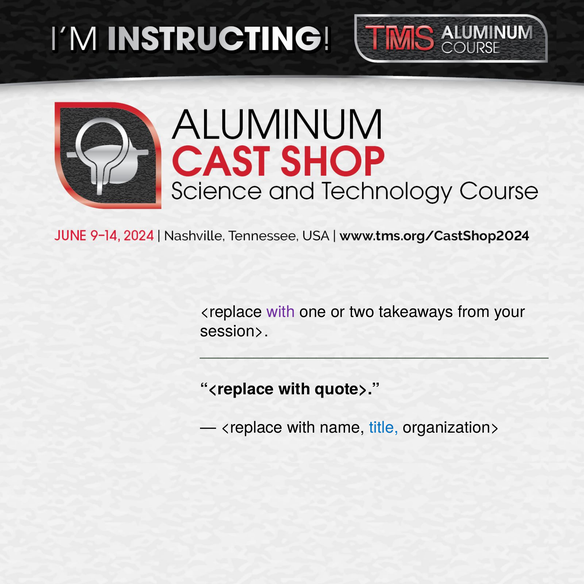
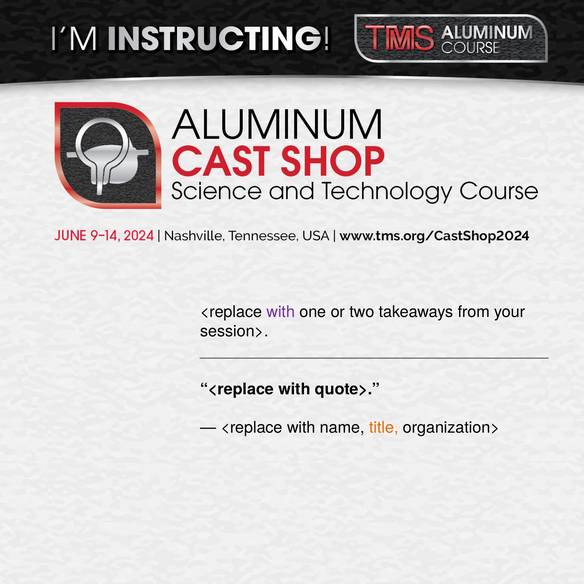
title colour: blue -> orange (384, 428)
